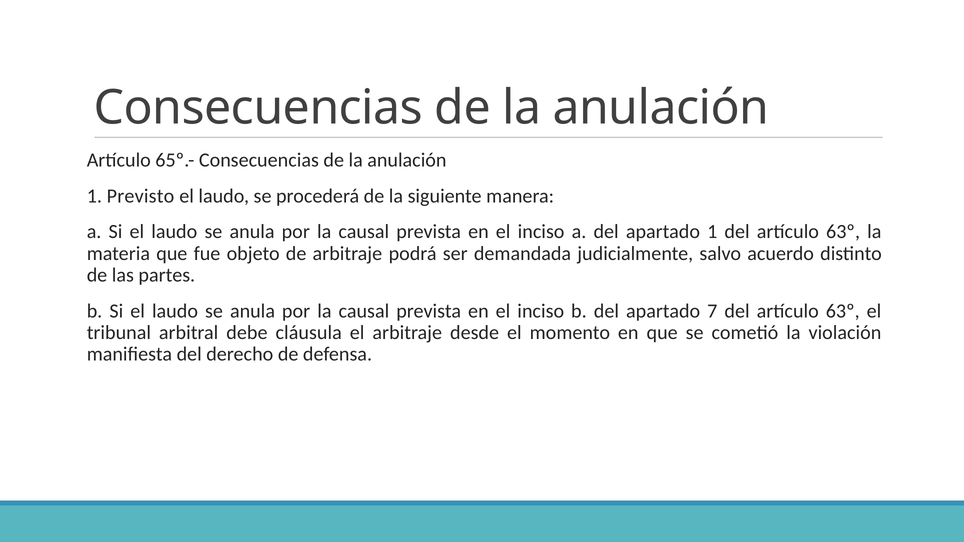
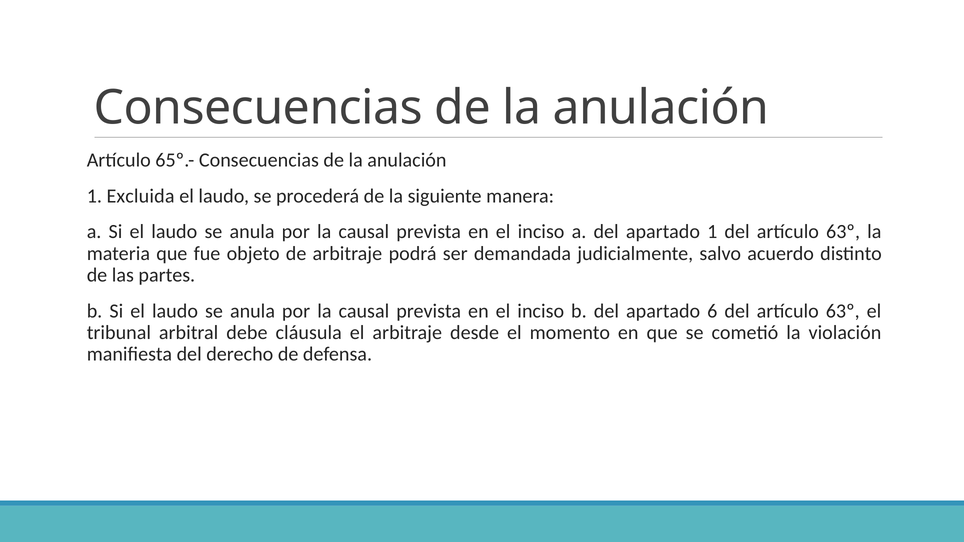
Previsto: Previsto -> Excluida (141, 196)
7: 7 -> 6 (712, 311)
